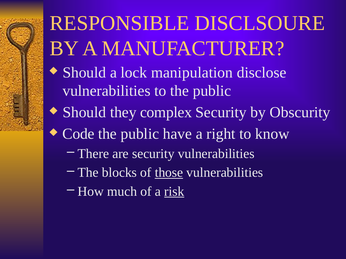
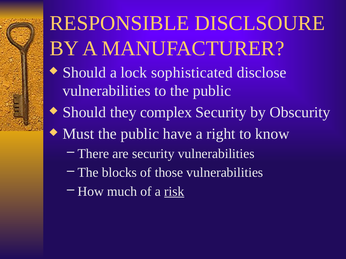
manipulation: manipulation -> sophisticated (192, 73)
Code: Code -> Must (78, 134)
those underline: present -> none (169, 173)
